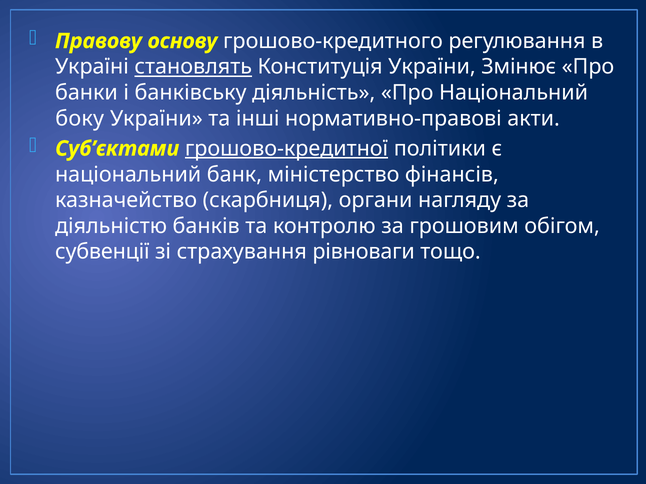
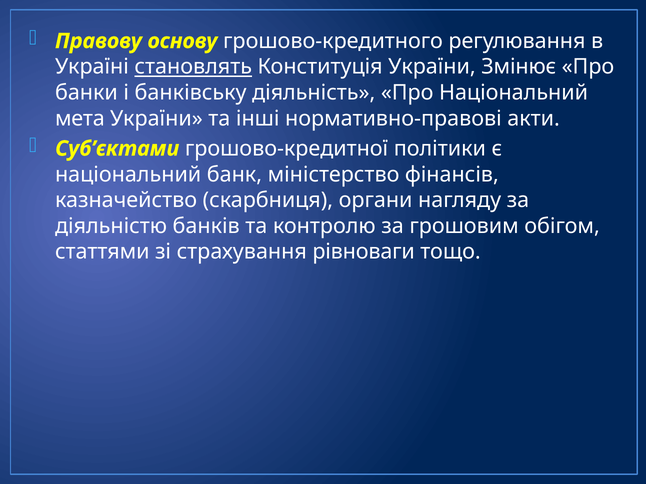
боку: боку -> мета (80, 119)
грошово-кредитної underline: present -> none (287, 149)
субвенції: субвенції -> статтями (102, 252)
